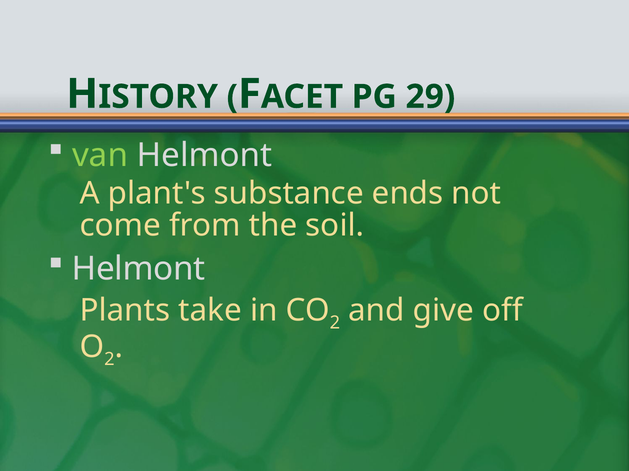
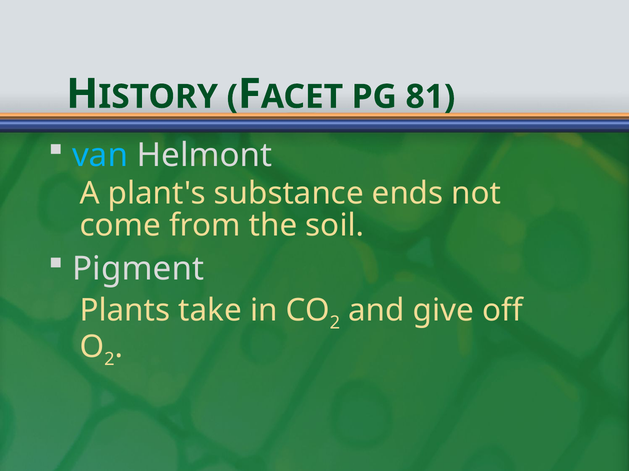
29: 29 -> 81 (430, 97)
van colour: light green -> light blue (100, 156)
Helmont: Helmont -> Pigment (138, 269)
